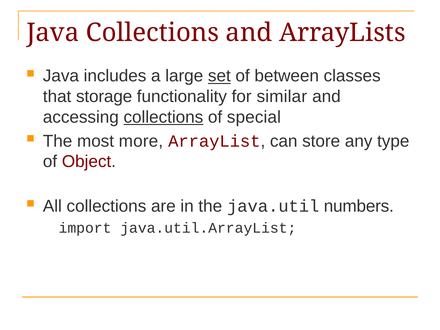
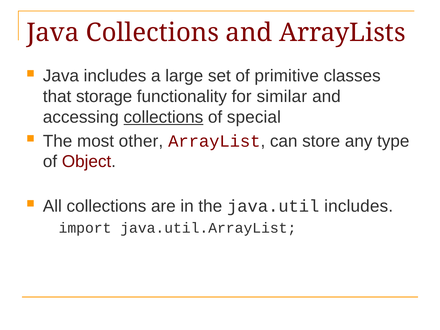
set underline: present -> none (219, 76)
between: between -> primitive (287, 76)
more: more -> other (141, 141)
java.util numbers: numbers -> includes (359, 206)
